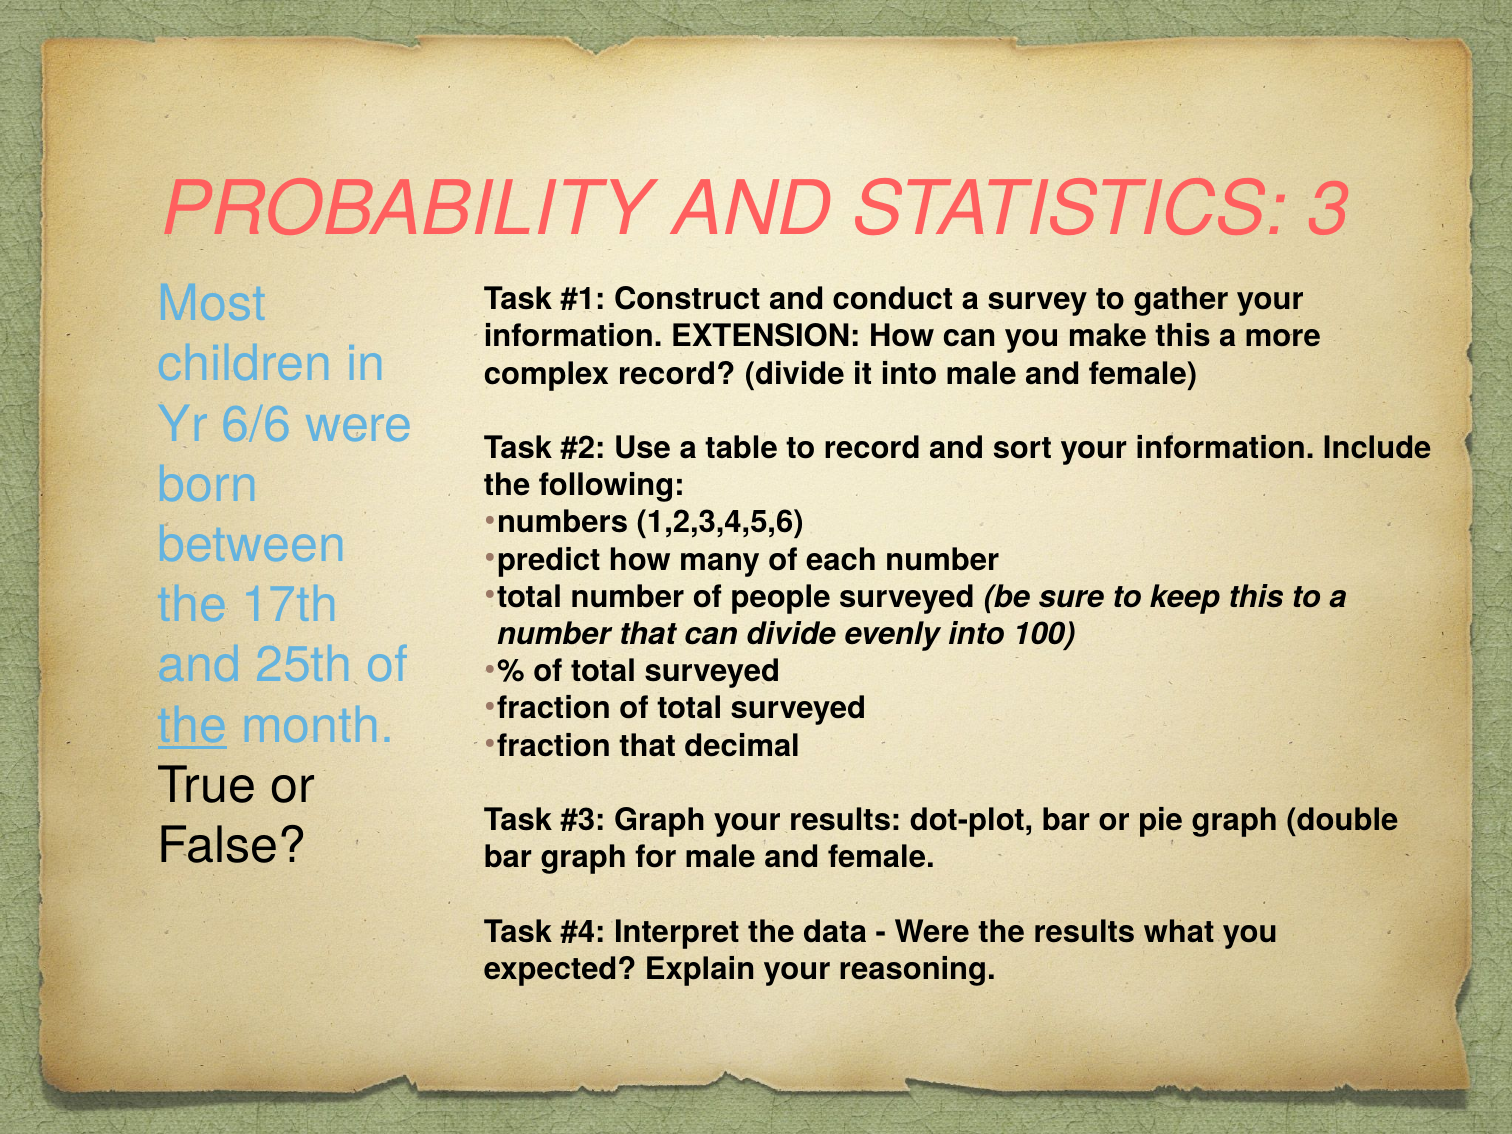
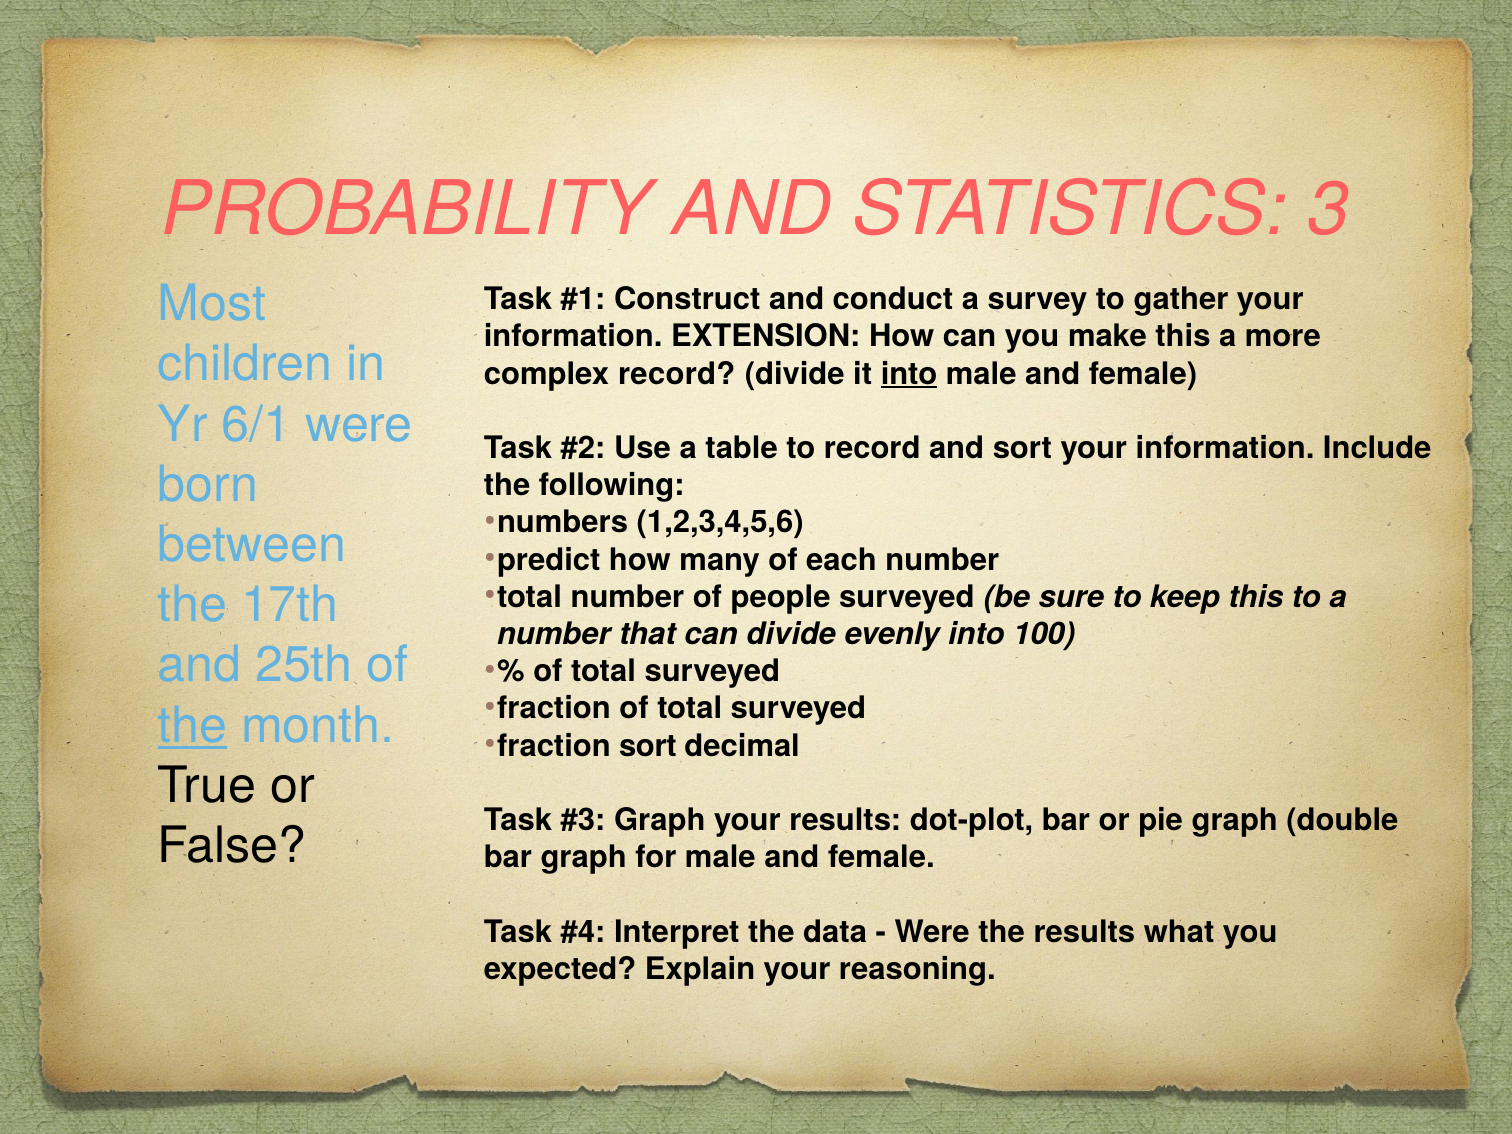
into underline: none -> present (909, 374)
6/6: 6/6 -> 6/1 (257, 424)
fraction that: that -> sort (648, 746)
